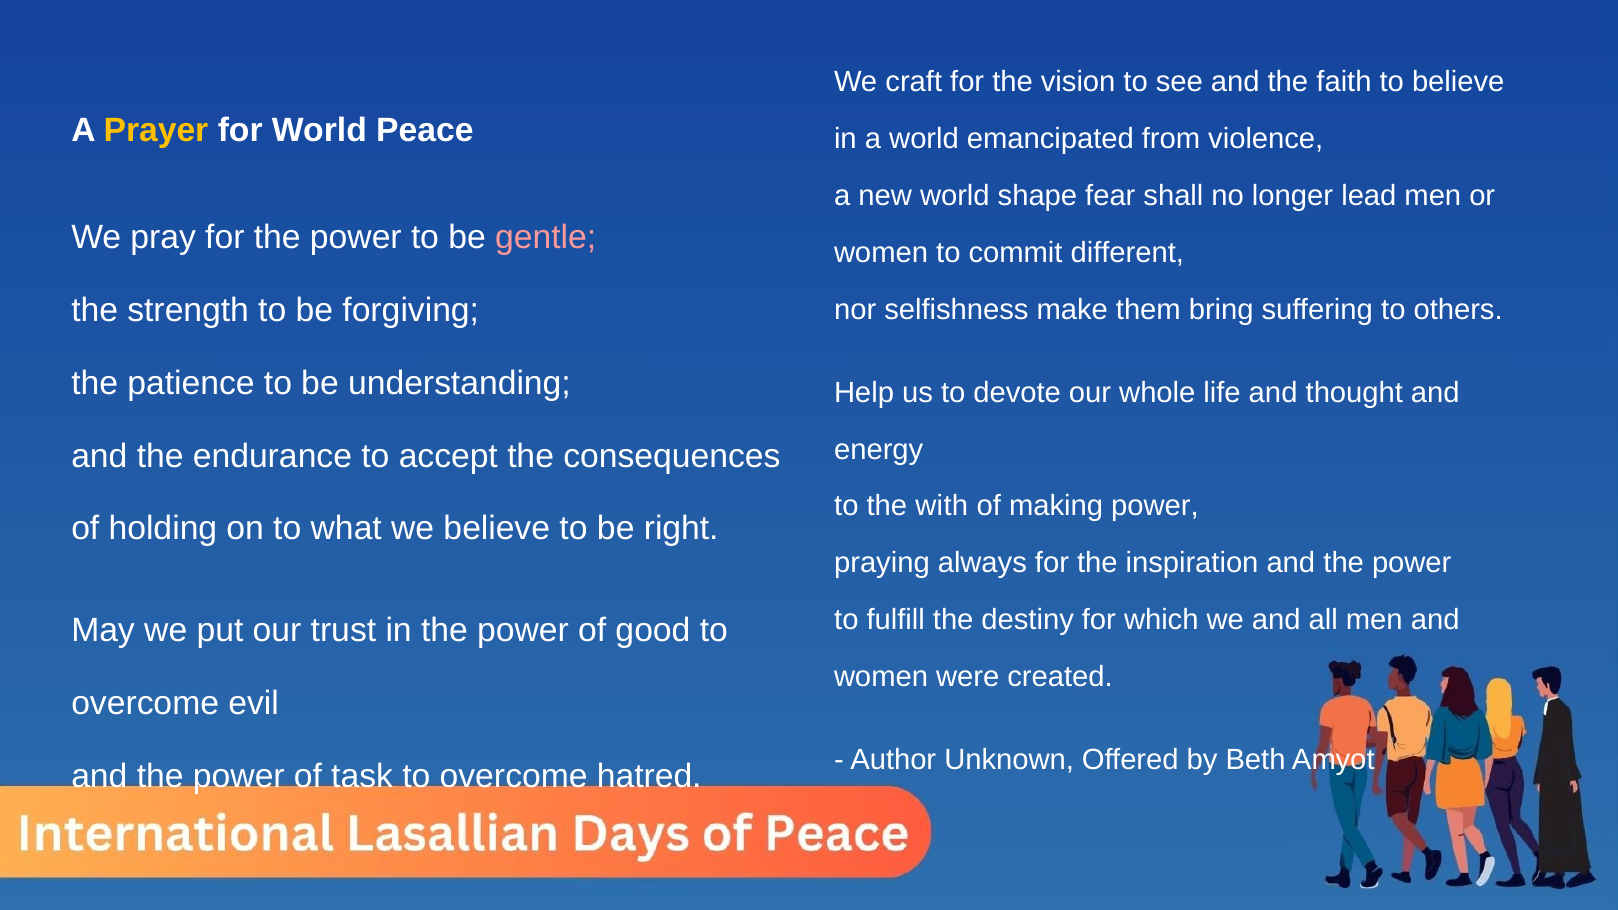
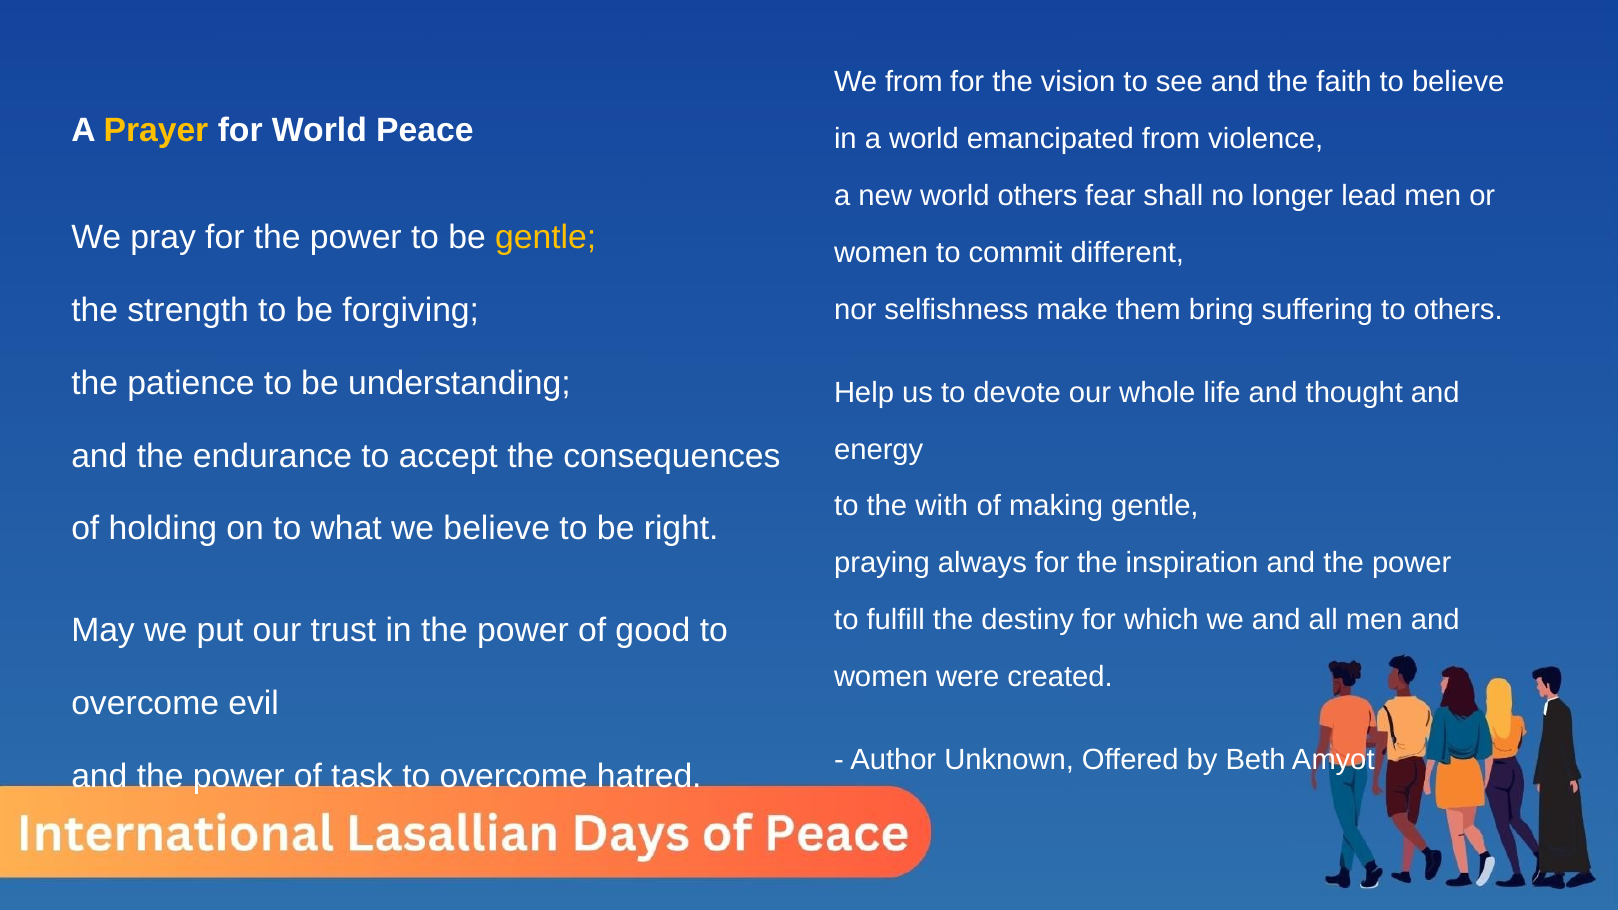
We craft: craft -> from (914, 82)
world shape: shape -> others (1038, 196)
gentle colour: pink -> yellow (546, 238)
making power: power -> gentle (1155, 506)
